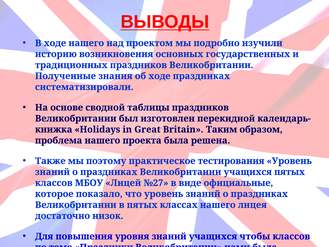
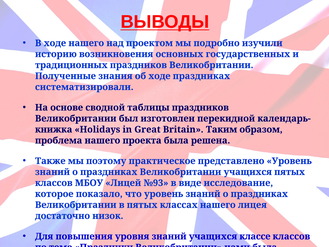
тестирования: тестирования -> представлено (231, 161)
№27: №27 -> №93 (156, 183)
официальные: официальные -> исследование (238, 183)
чтобы: чтобы -> классе (255, 236)
